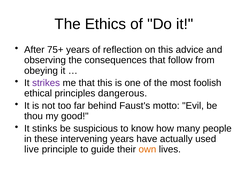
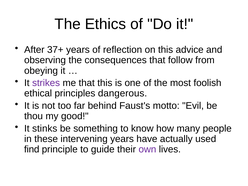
75+: 75+ -> 37+ (55, 50)
suspicious: suspicious -> something (96, 129)
live: live -> find (32, 149)
own colour: orange -> purple (147, 149)
